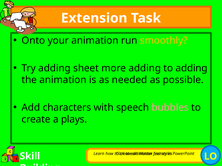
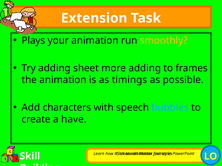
Onto: Onto -> Plays (33, 41)
to adding: adding -> frames (192, 68)
needed: needed -> timings (130, 80)
bubbles colour: pink -> light blue (170, 108)
plays: plays -> have (74, 120)
